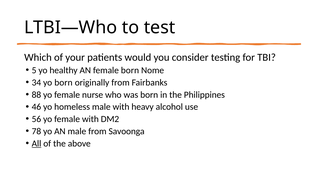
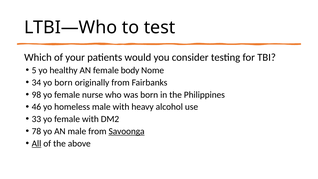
female born: born -> body (130, 70)
88: 88 -> 98 (36, 95)
56: 56 -> 33 (36, 119)
Savoonga underline: none -> present (127, 131)
